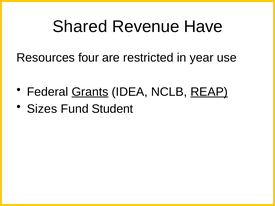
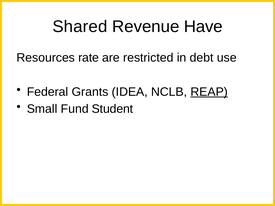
four: four -> rate (89, 58)
year: year -> debt (202, 58)
Grants underline: present -> none (90, 92)
Sizes: Sizes -> Small (42, 109)
